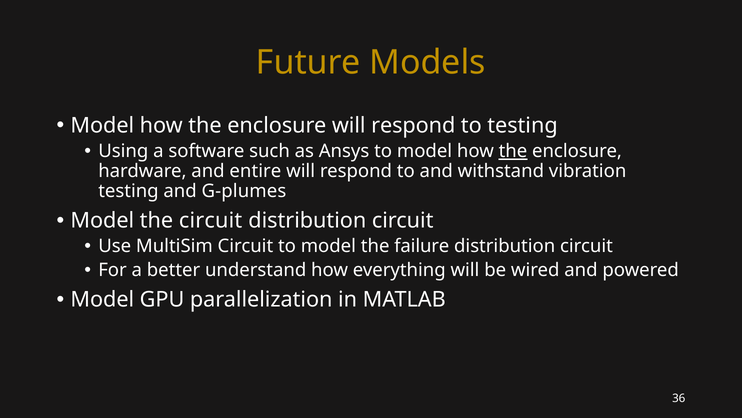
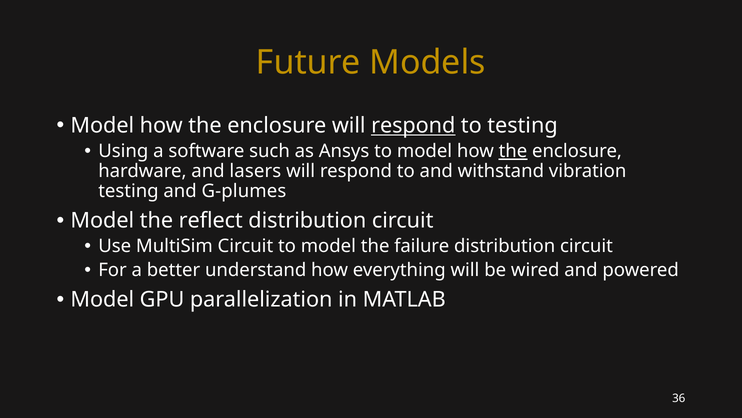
respond underline: none -> present (413, 125)
entire: entire -> lasers (255, 171)
the circuit: circuit -> reflect (211, 220)
